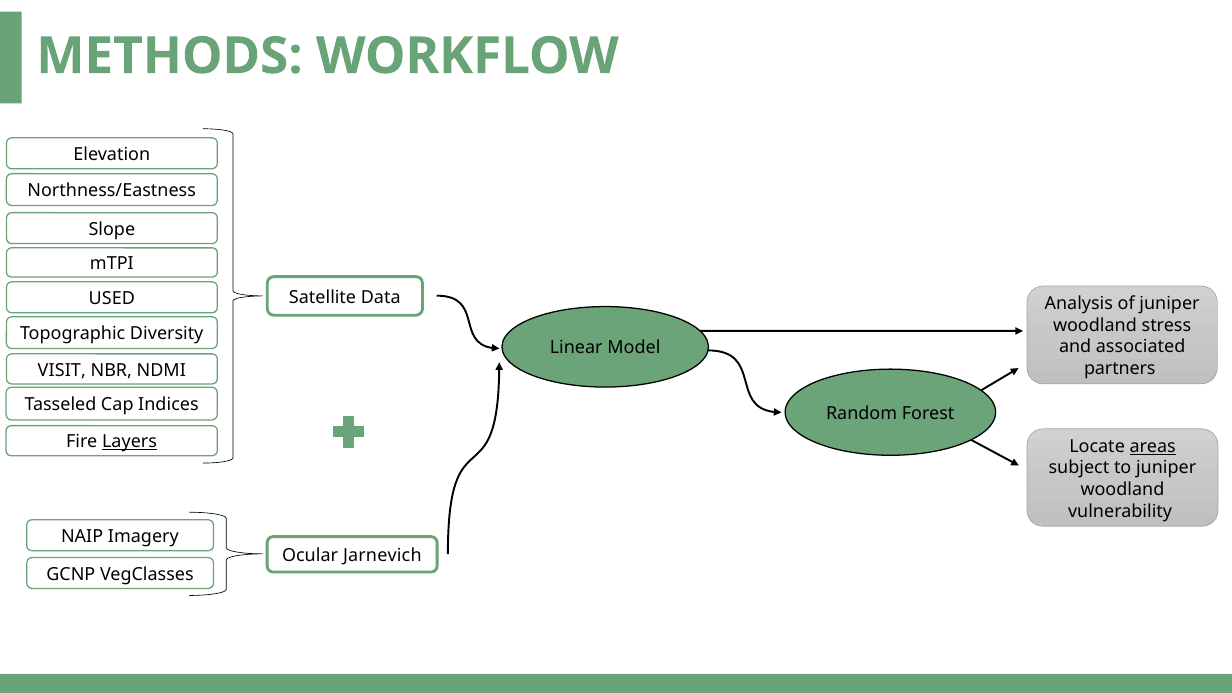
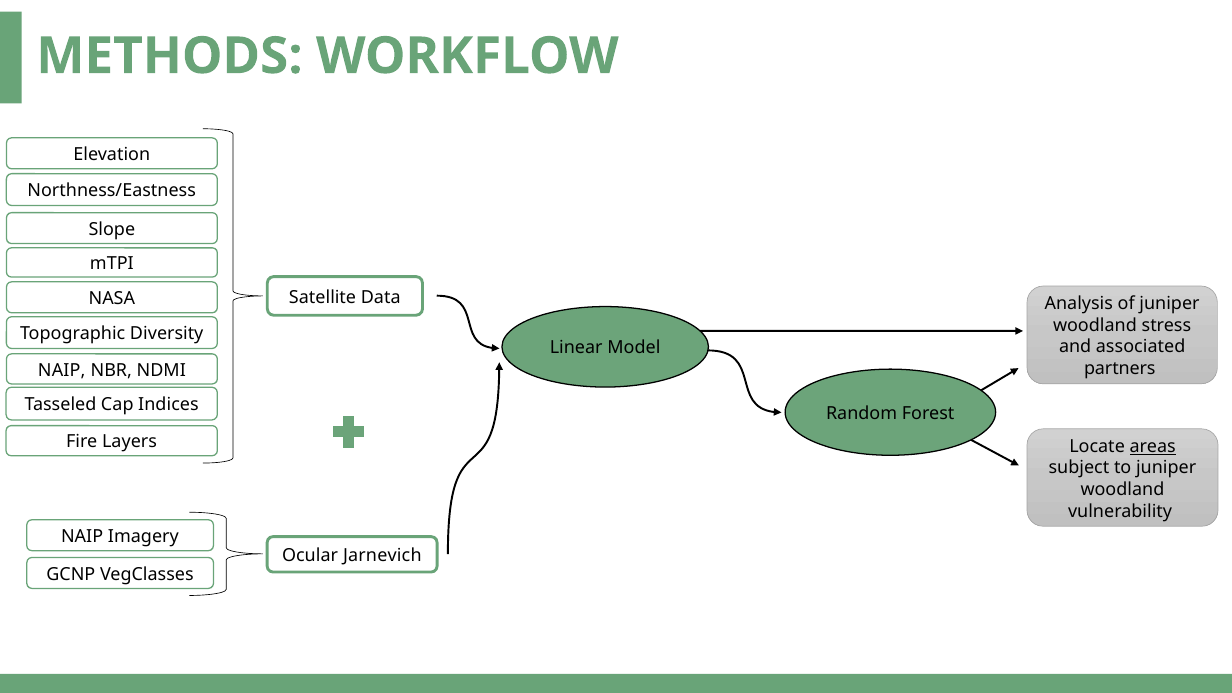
USED: USED -> NASA (112, 299)
VISIT: VISIT -> NAIP (62, 370)
Layers underline: present -> none (129, 442)
